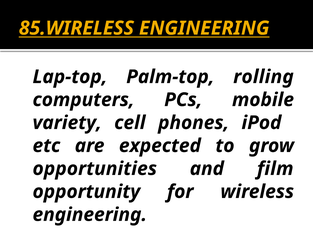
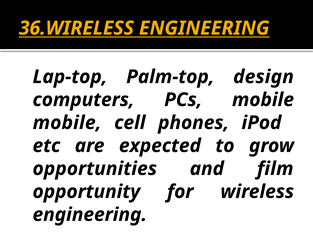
85.WIRELESS: 85.WIRELESS -> 36.WIRELESS (76, 28)
rolling: rolling -> design (264, 77)
variety: variety -> mobile (67, 123)
